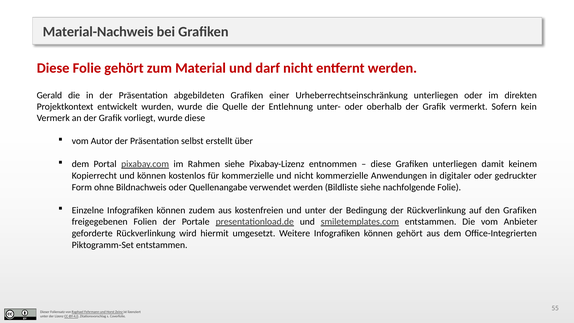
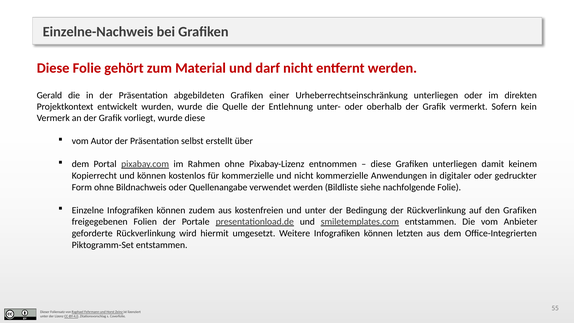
Material-Nachweis: Material-Nachweis -> Einzelne-Nachweis (98, 32)
Rahmen siehe: siehe -> ohne (235, 164)
können gehört: gehört -> letzten (410, 233)
